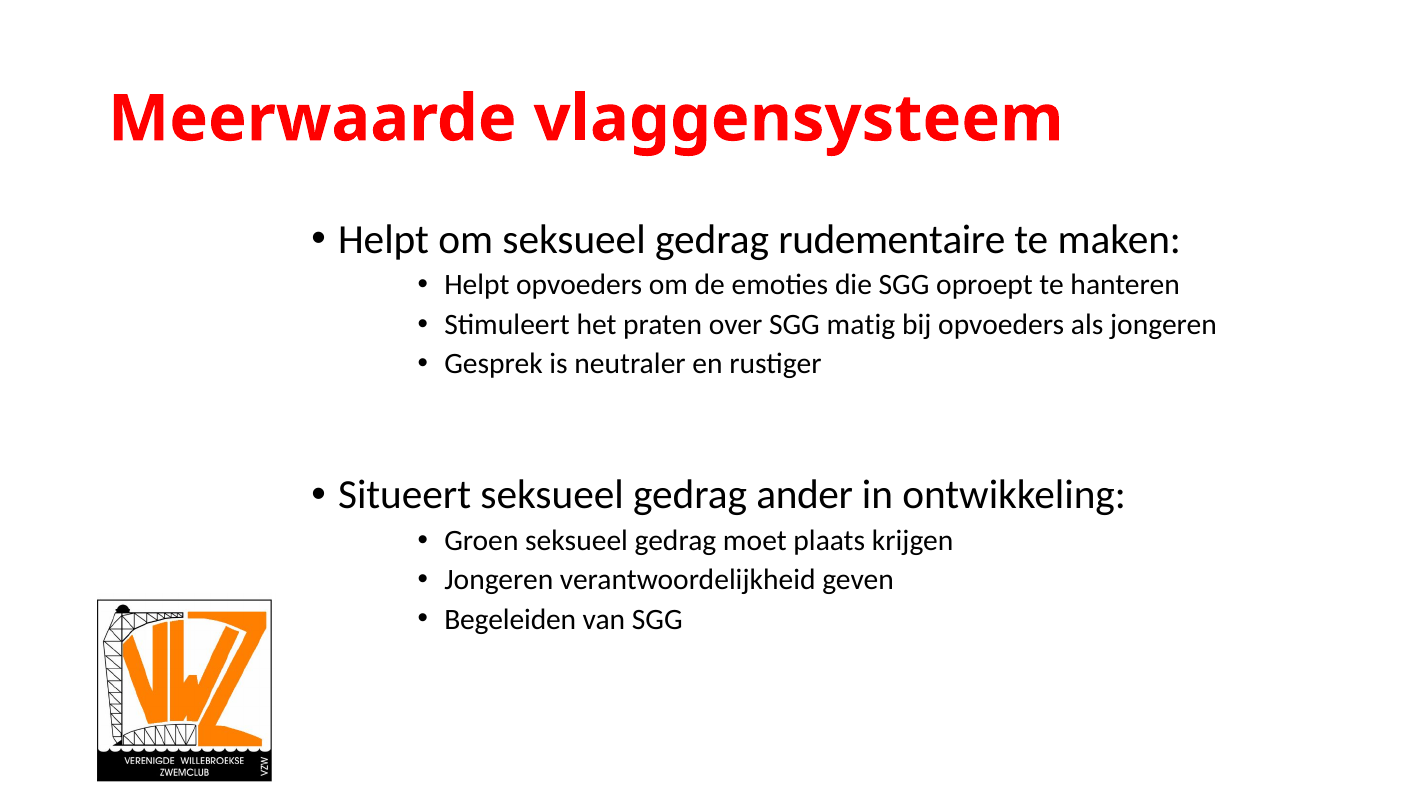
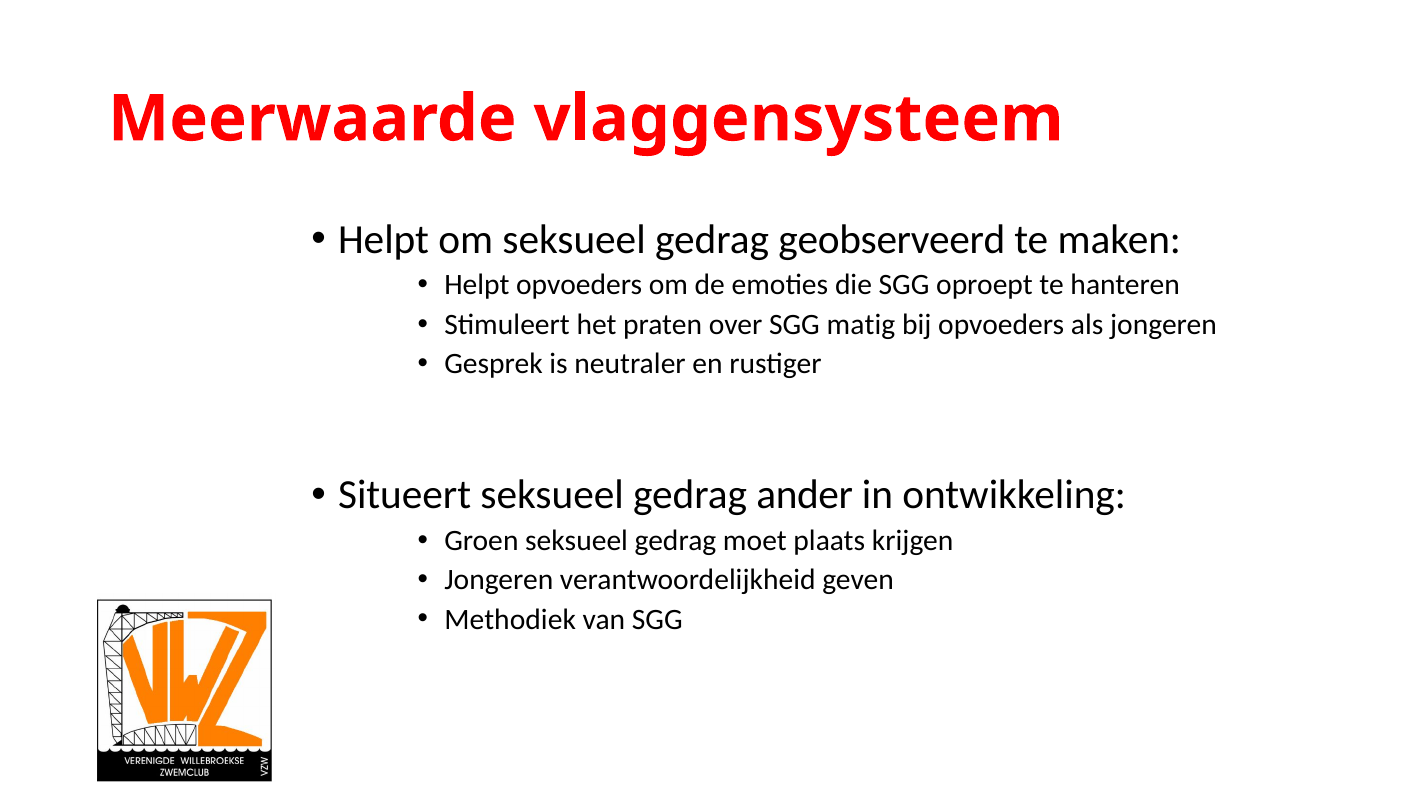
rudementaire: rudementaire -> geobserveerd (892, 240)
Begeleiden: Begeleiden -> Methodiek (510, 619)
